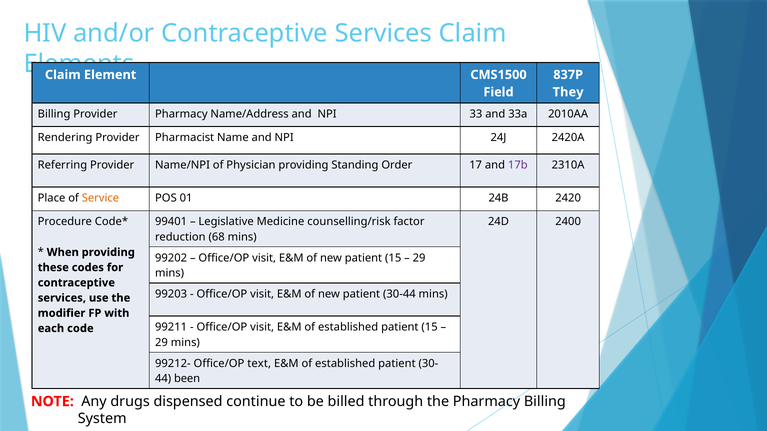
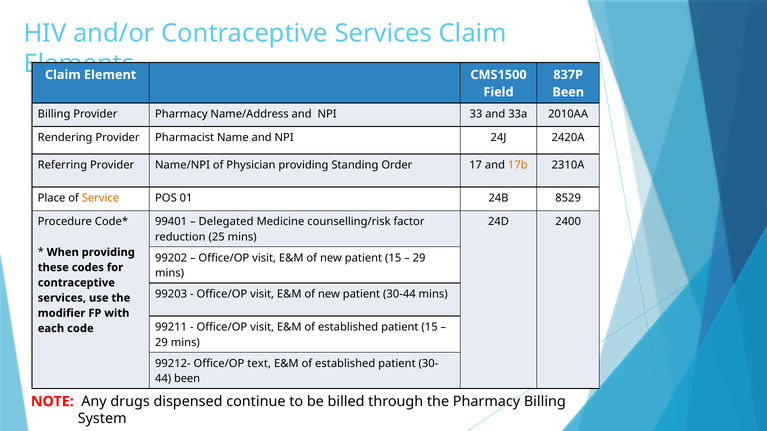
They: They -> Been (568, 92)
17b colour: purple -> orange (518, 165)
2420: 2420 -> 8529 (568, 198)
Legislative: Legislative -> Delegated (226, 222)
68: 68 -> 25 (217, 237)
